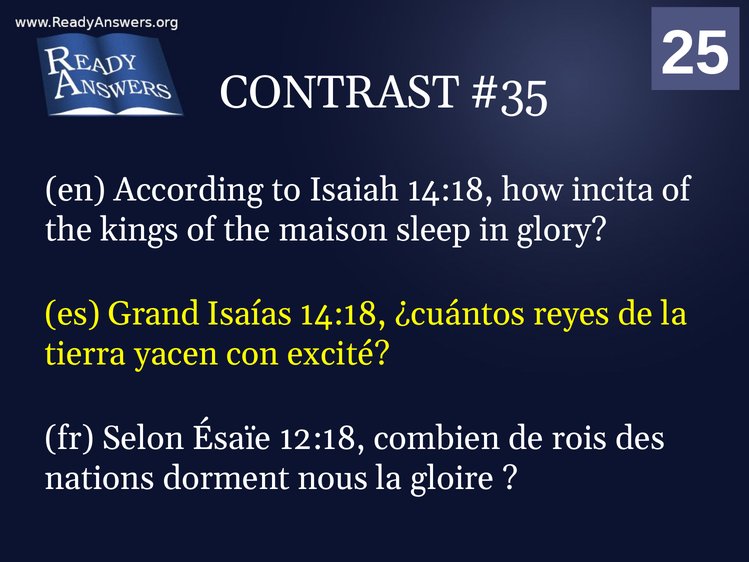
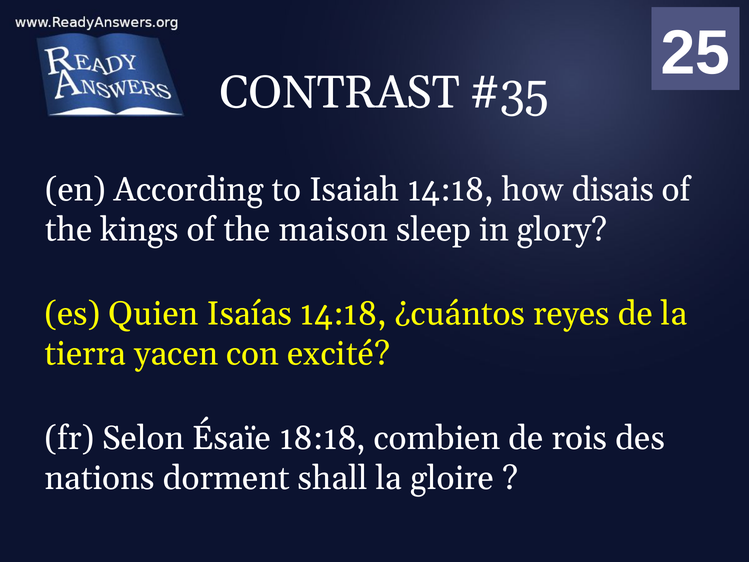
incita: incita -> disais (613, 189)
Grand: Grand -> Quien (153, 314)
12:18: 12:18 -> 18:18 (322, 438)
nous: nous -> shall (333, 478)
